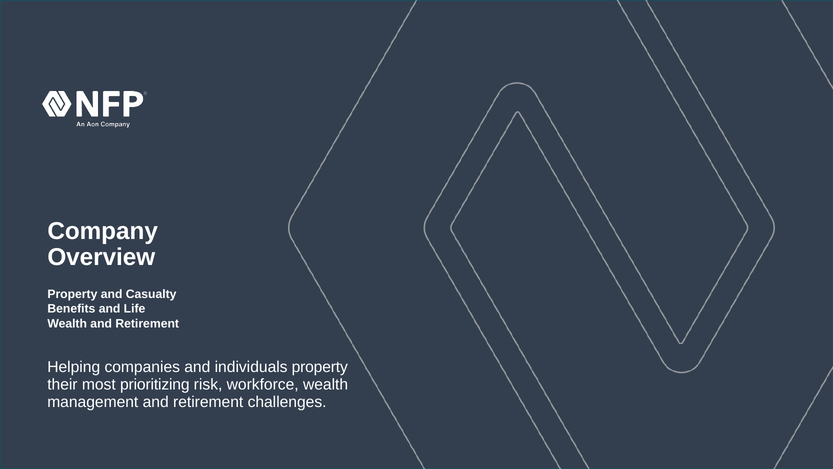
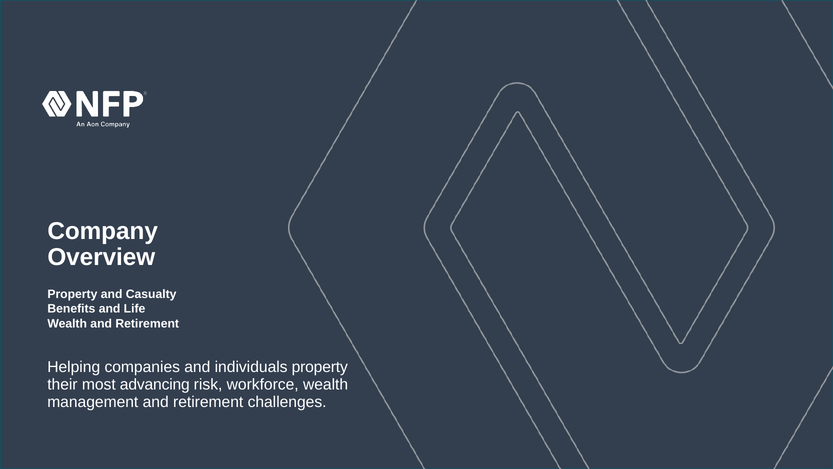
prioritizing: prioritizing -> advancing (155, 384)
